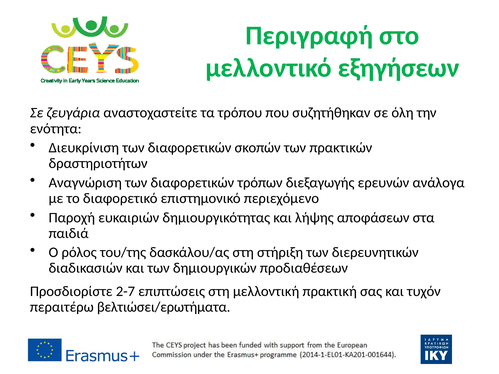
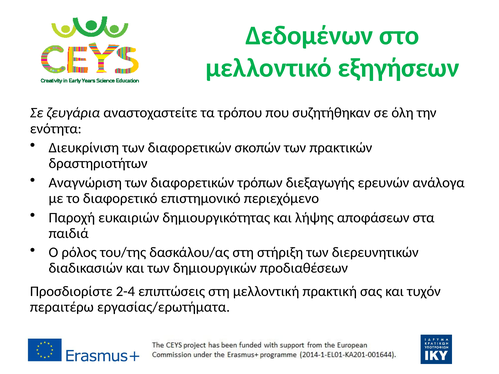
Περιγραφή: Περιγραφή -> Δεδομένων (309, 36)
2-7: 2-7 -> 2-4 (125, 292)
βελτιώσει/ερωτήματα: βελτιώσει/ερωτήματα -> εργασίας/ερωτήματα (164, 307)
